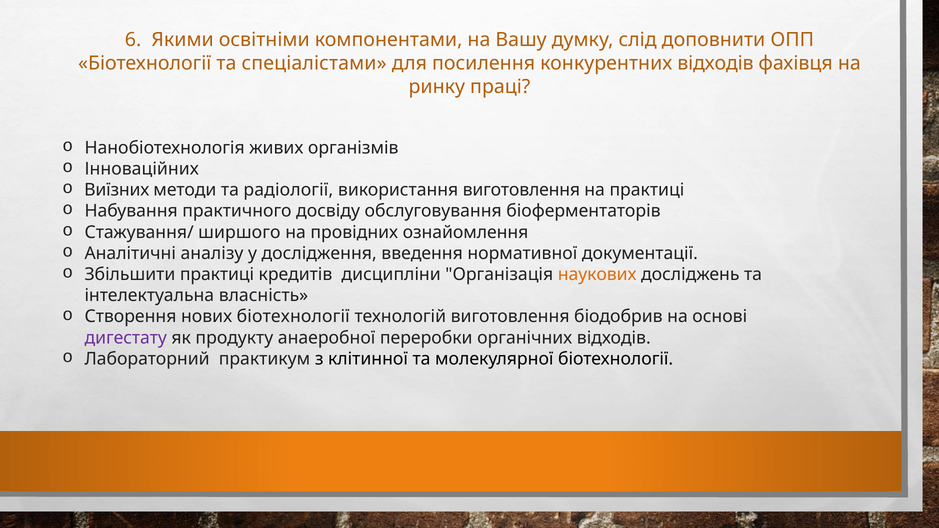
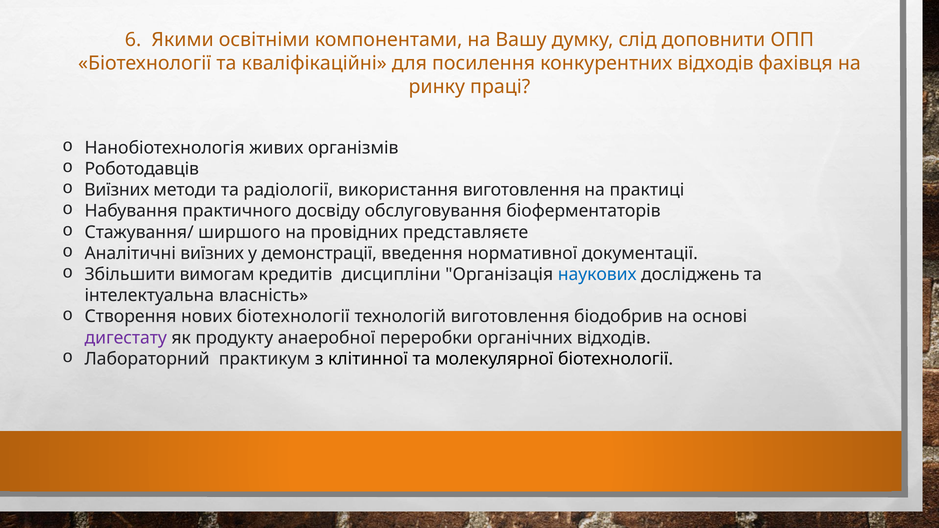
спеціалістами: спеціалістами -> кваліфікаційні (314, 63)
Інноваційних: Інноваційних -> Роботодавців (142, 169)
ознайомлення: ознайомлення -> представляєте (465, 232)
Аналітичні аналізу: аналізу -> виїзних (212, 253)
дослідження: дослідження -> демонстрації (319, 253)
Збільшити практиці: практиці -> вимогам (217, 275)
наукових colour: orange -> blue (597, 275)
